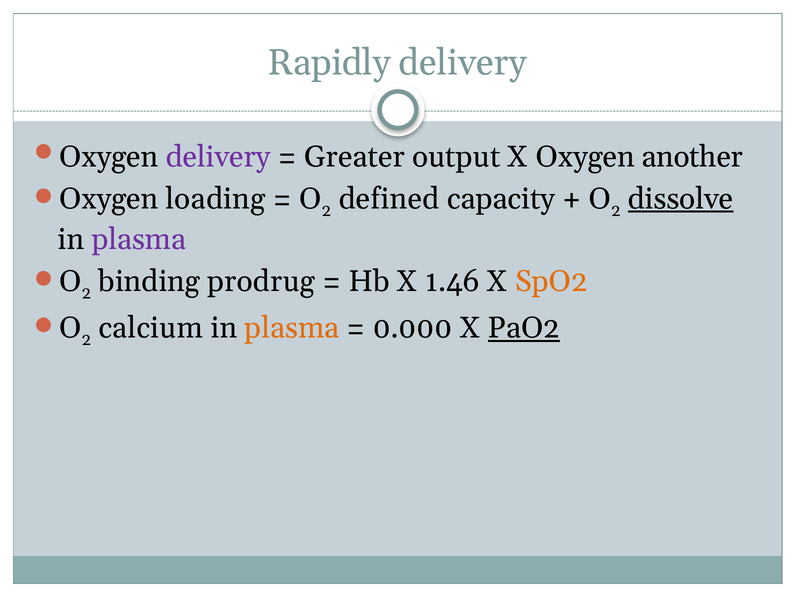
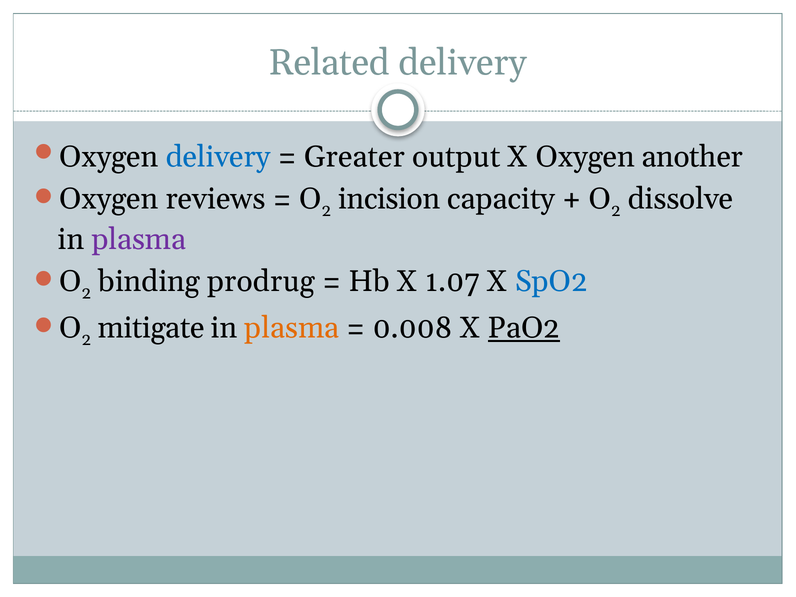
Rapidly: Rapidly -> Related (329, 63)
delivery colour: purple -> blue (218, 157)
loading: loading -> reviews (216, 199)
defined: defined -> incision (389, 199)
dissolve underline: present -> none (681, 199)
1.46: 1.46 -> 1.07 (452, 281)
SpO2 colour: orange -> blue (552, 281)
calcium: calcium -> mitigate (151, 328)
0.000: 0.000 -> 0.008 (413, 328)
